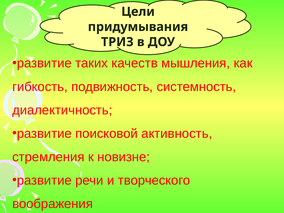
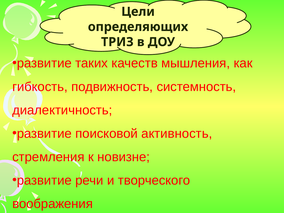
придумывания: придумывания -> определяющих (138, 27)
